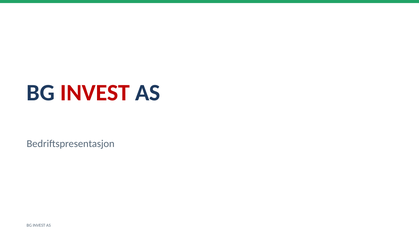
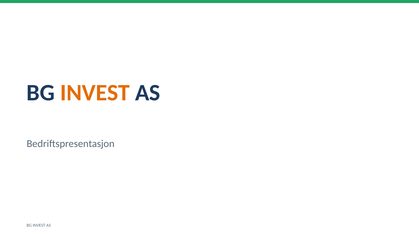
INVEST colour: red -> orange (95, 93)
